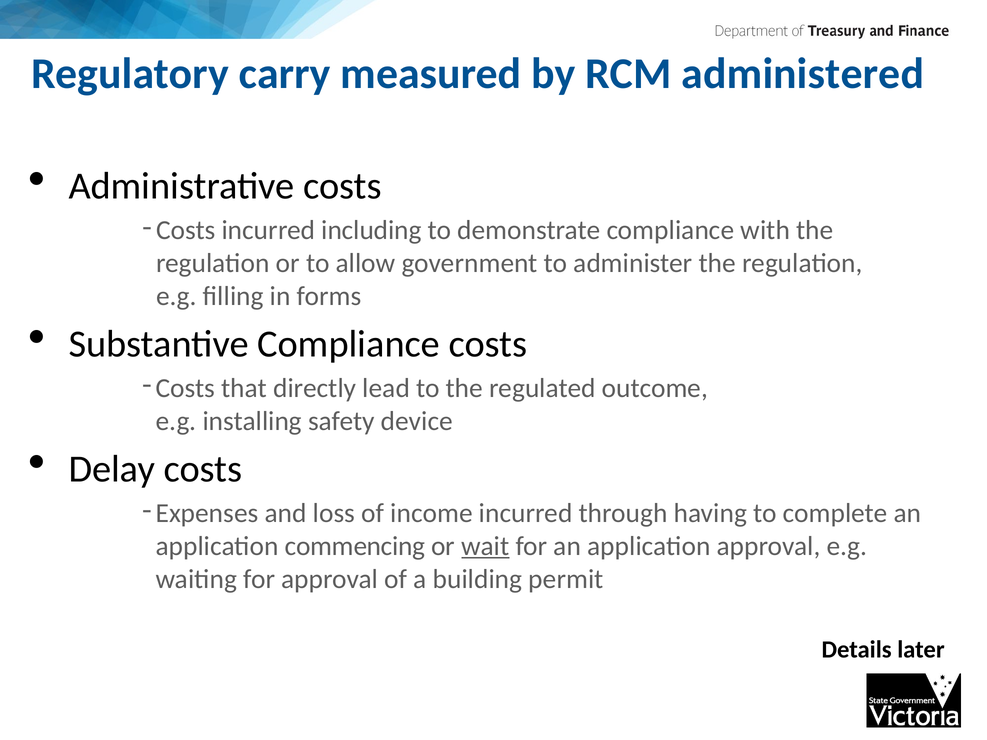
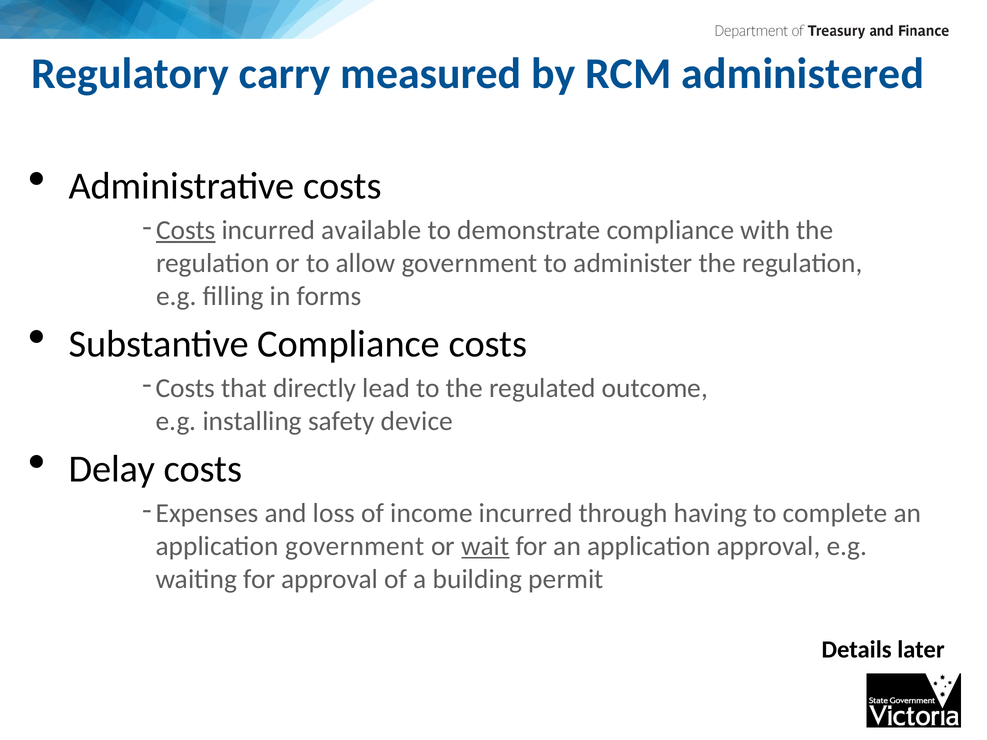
Costs underline: none -> present (186, 230)
including: including -> available (371, 230)
application commencing: commencing -> government (355, 546)
